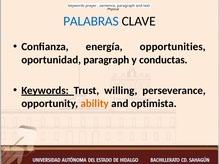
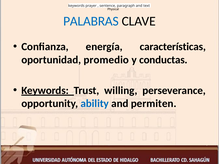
opportunities: opportunities -> características (173, 47)
oportunidad paragraph: paragraph -> promedio (106, 60)
ability colour: orange -> blue (95, 104)
optimista: optimista -> permiten (154, 104)
